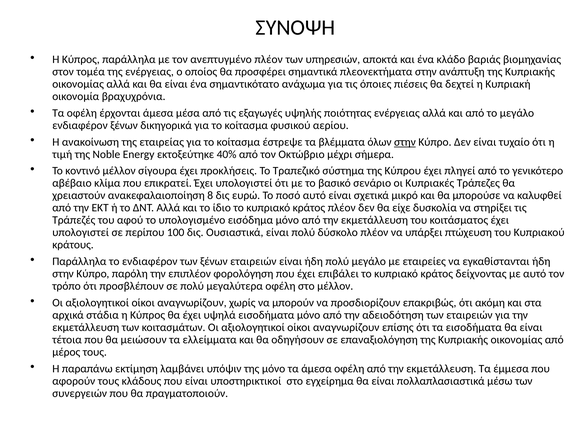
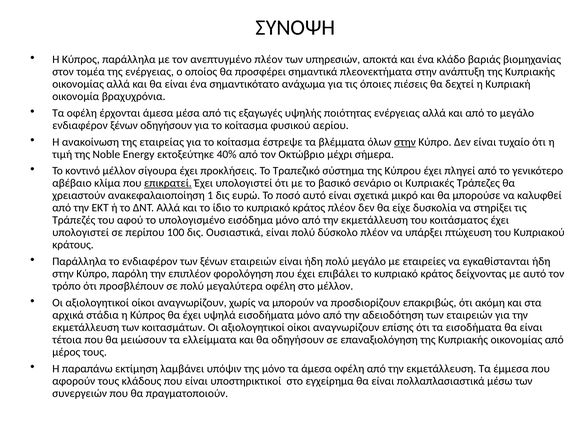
ξένων δικηγορικά: δικηγορικά -> οδηγήσουν (166, 125)
επικρατεί underline: none -> present (168, 183)
8: 8 -> 1 (210, 195)
